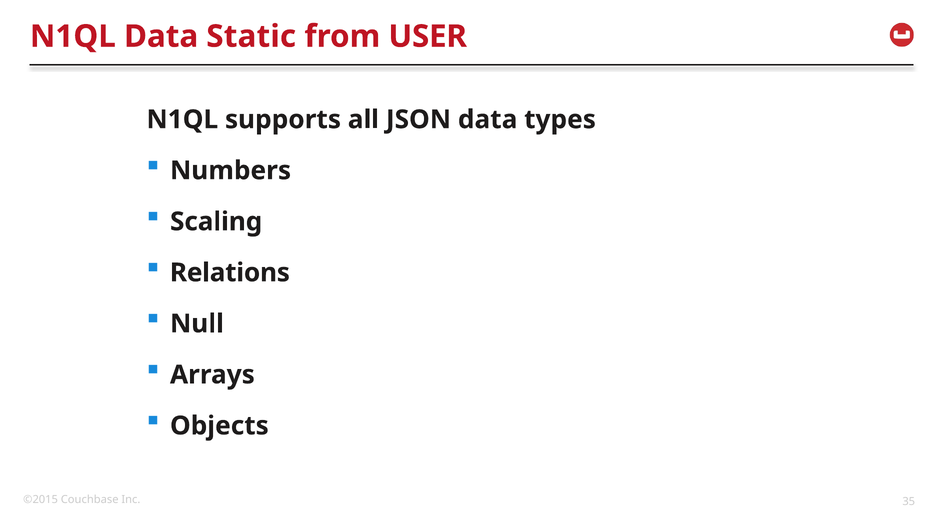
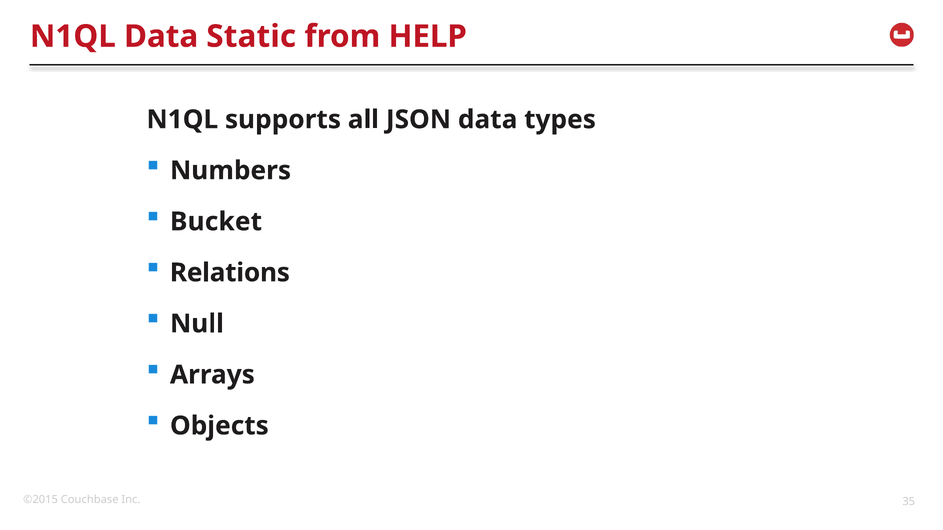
USER: USER -> HELP (428, 36)
Scaling: Scaling -> Bucket (216, 222)
